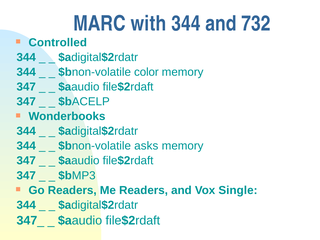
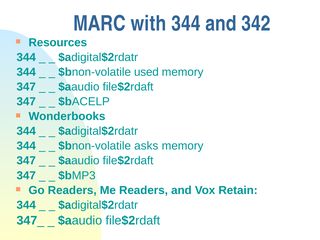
732: 732 -> 342 (256, 24)
Controlled: Controlled -> Resources (58, 42)
color: color -> used (146, 72)
Single: Single -> Retain (238, 190)
